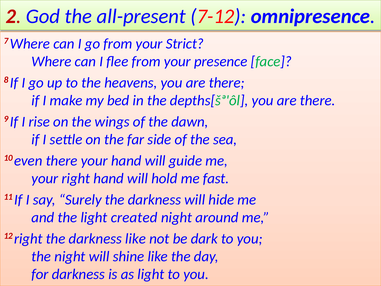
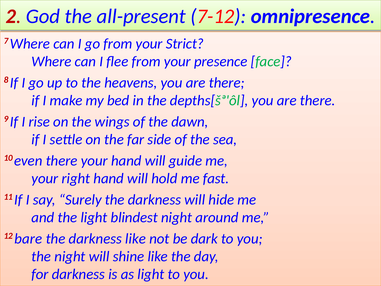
created: created -> blindest (134, 217)
12 right: right -> bare (28, 238)
